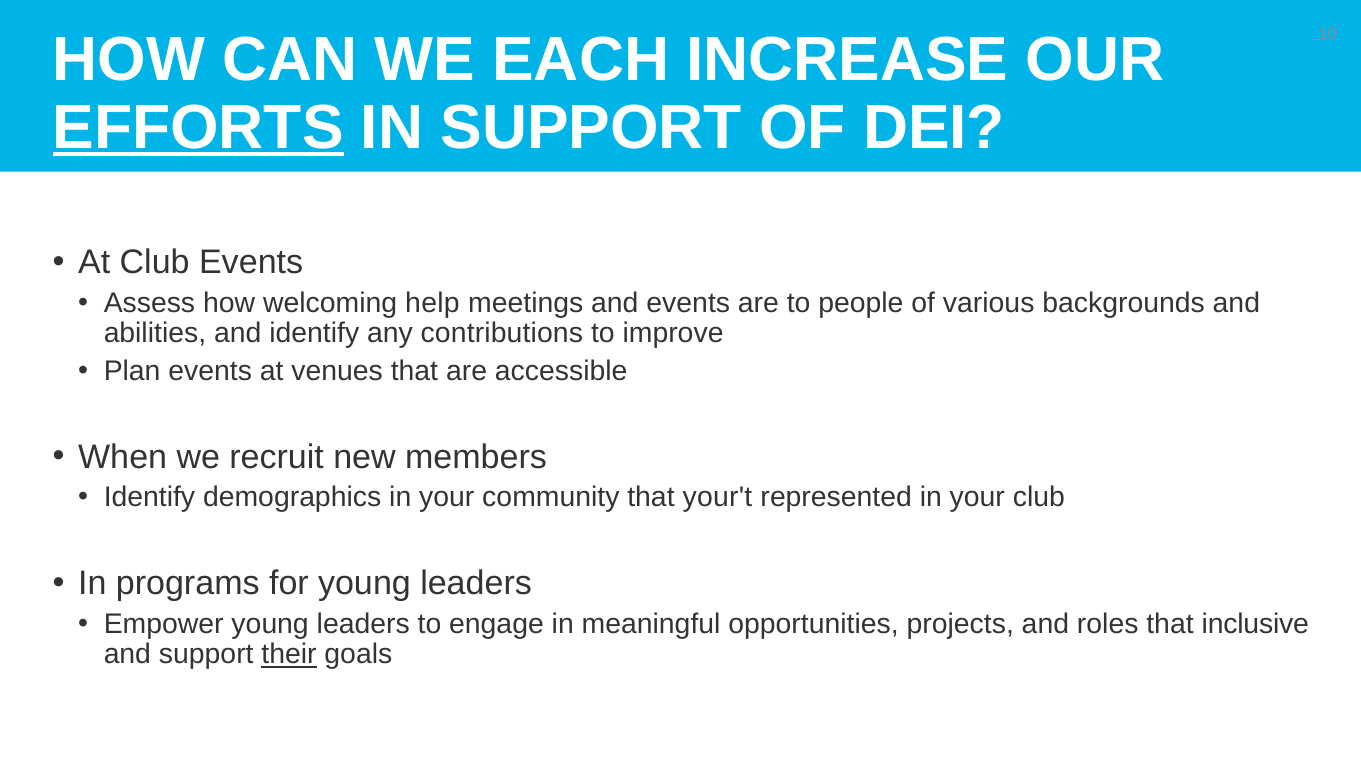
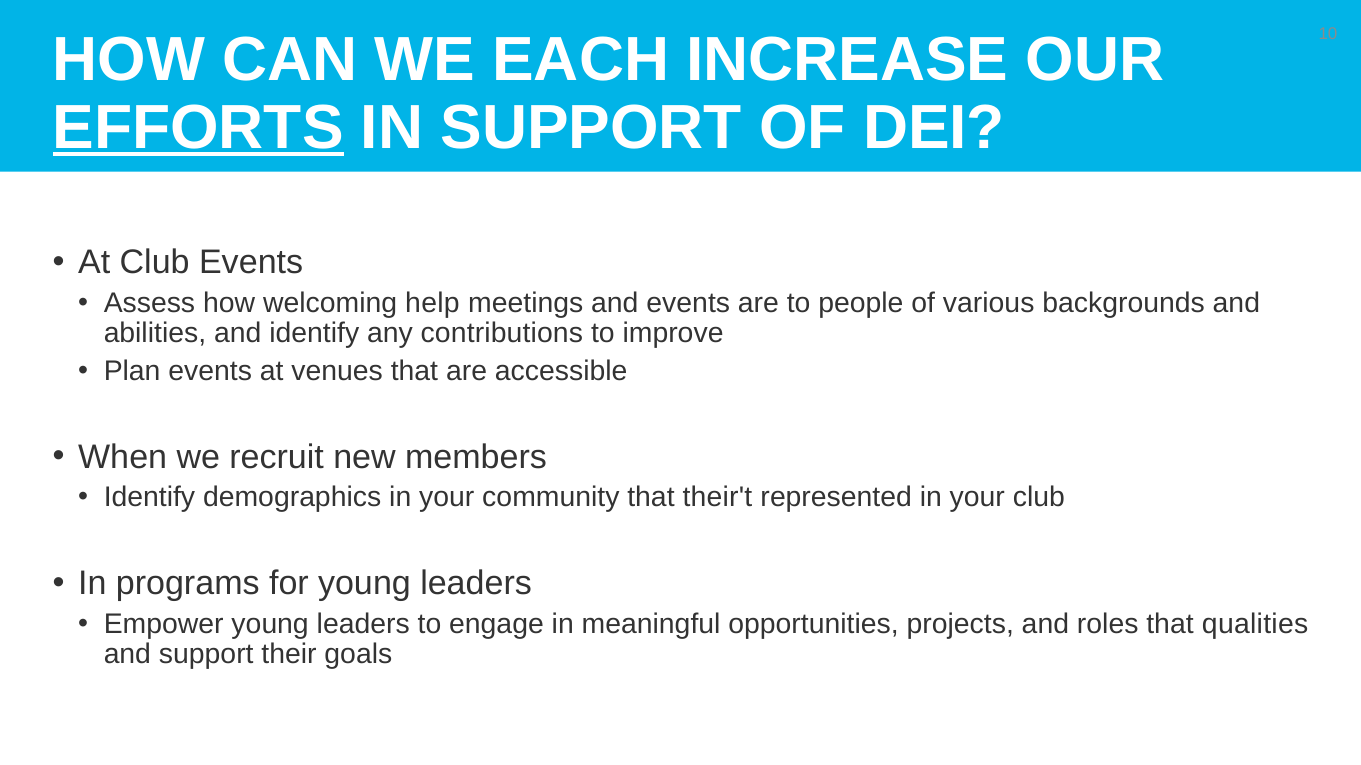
your't: your't -> their't (717, 498)
inclusive: inclusive -> qualities (1255, 624)
their underline: present -> none (289, 655)
